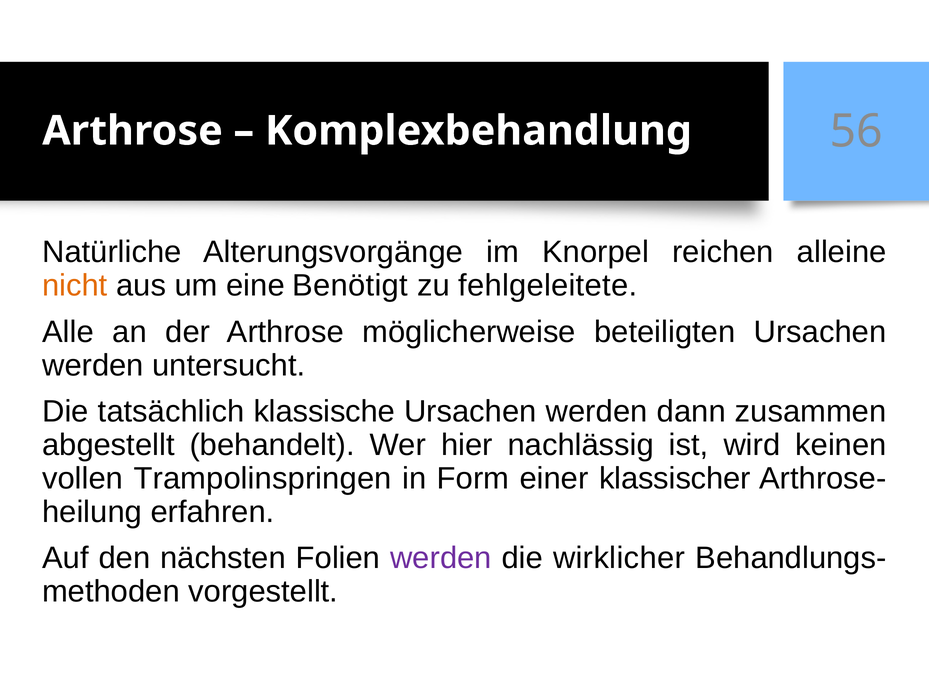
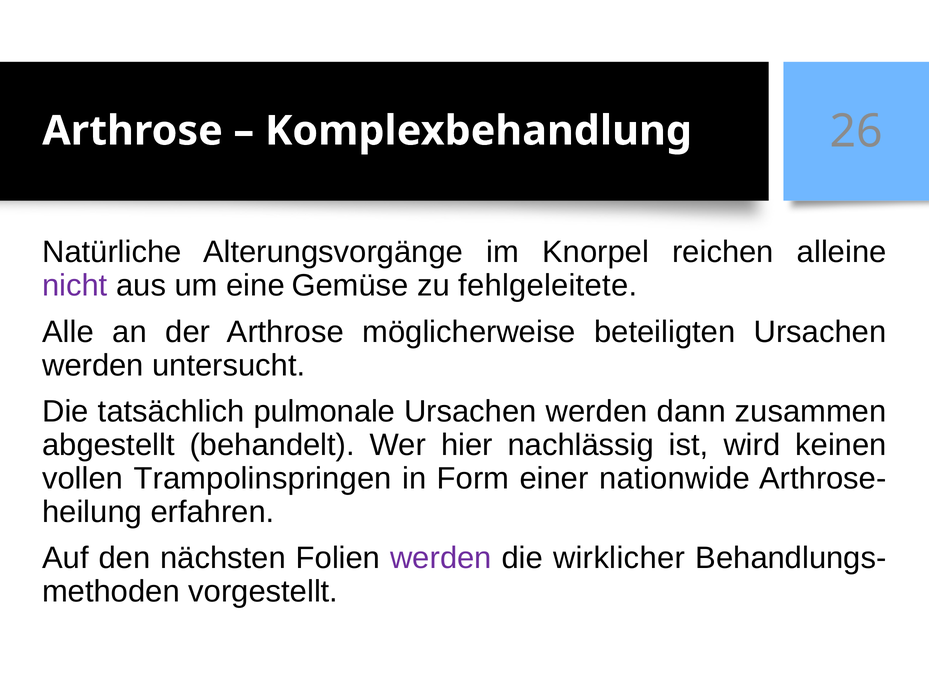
56: 56 -> 26 (856, 131)
nicht colour: orange -> purple (75, 286)
Benötigt: Benötigt -> Gemüse (350, 286)
klassische: klassische -> pulmonale (324, 412)
klassischer: klassischer -> nationwide (675, 479)
